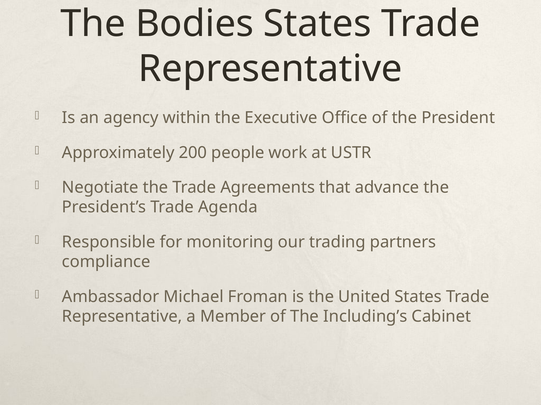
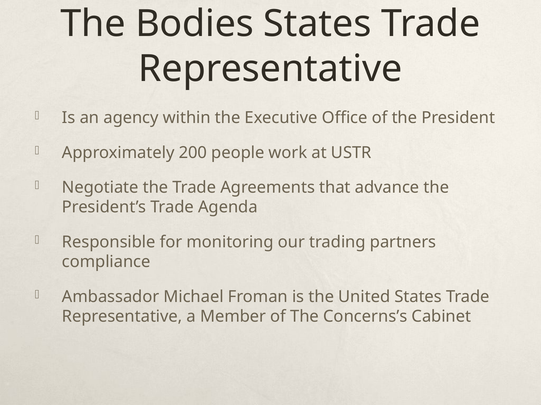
Including’s: Including’s -> Concerns’s (365, 317)
